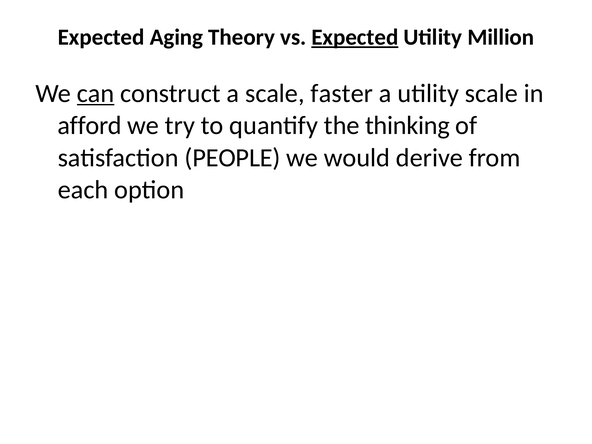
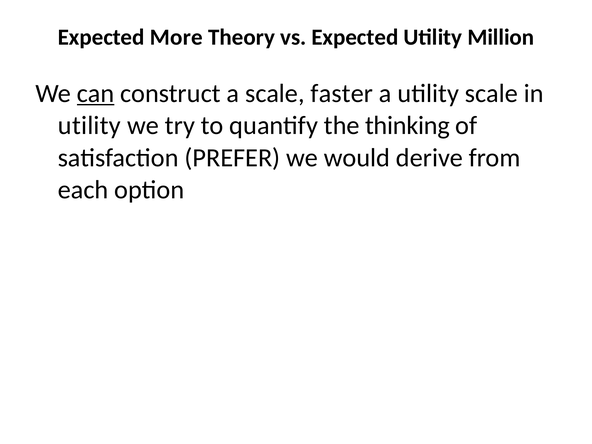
Aging: Aging -> More (176, 37)
Expected underline: present -> none (355, 37)
afford: afford -> utility (89, 125)
PEOPLE: PEOPLE -> PREFER (232, 158)
